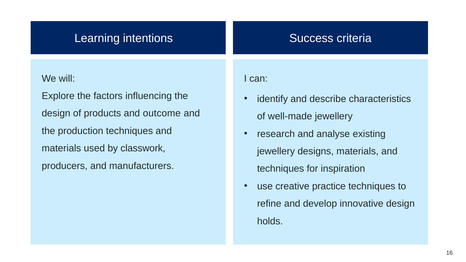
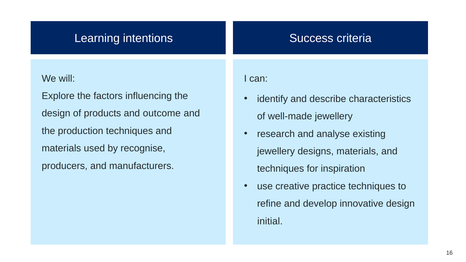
classwork: classwork -> recognise (143, 148)
holds: holds -> initial (270, 221)
